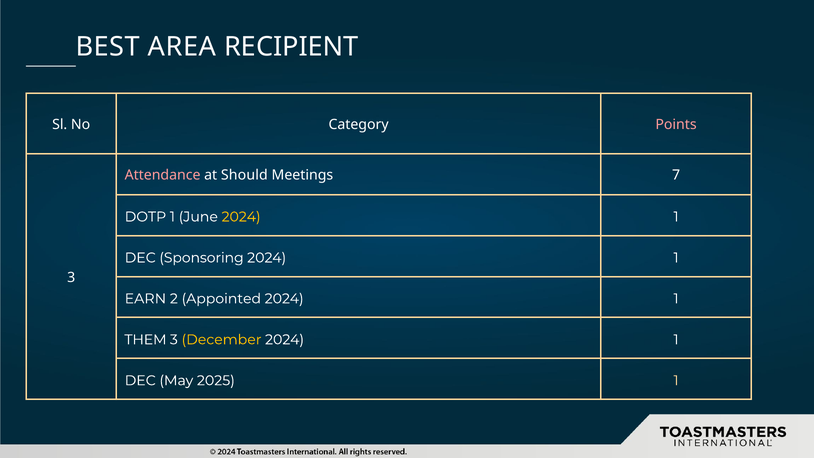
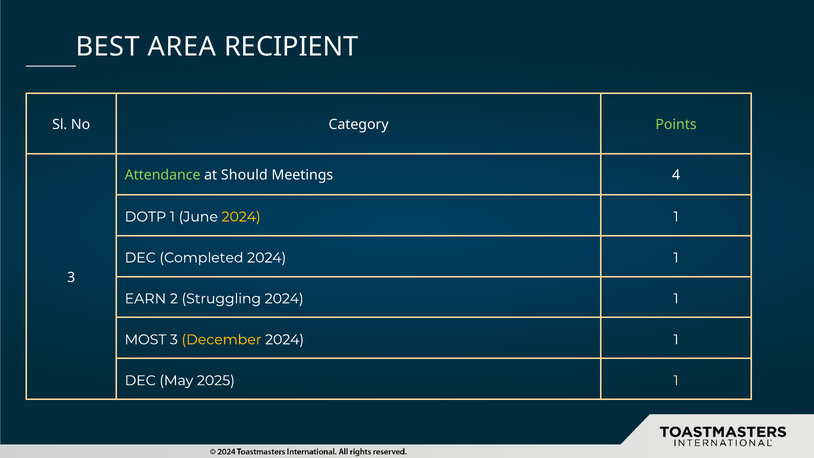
Points colour: pink -> light green (676, 124)
Attendance colour: pink -> light green (163, 175)
7: 7 -> 4 (676, 175)
Sponsoring: Sponsoring -> Completed (201, 258)
Appointed: Appointed -> Struggling (221, 299)
THEM: THEM -> MOST (145, 340)
